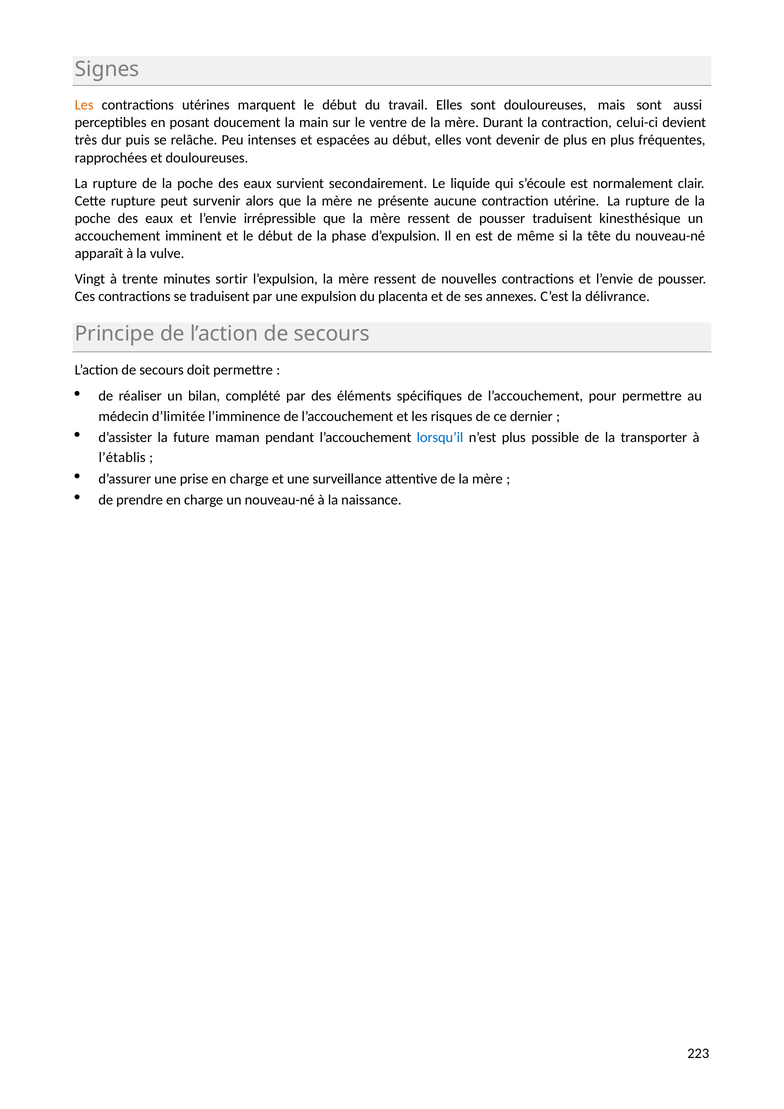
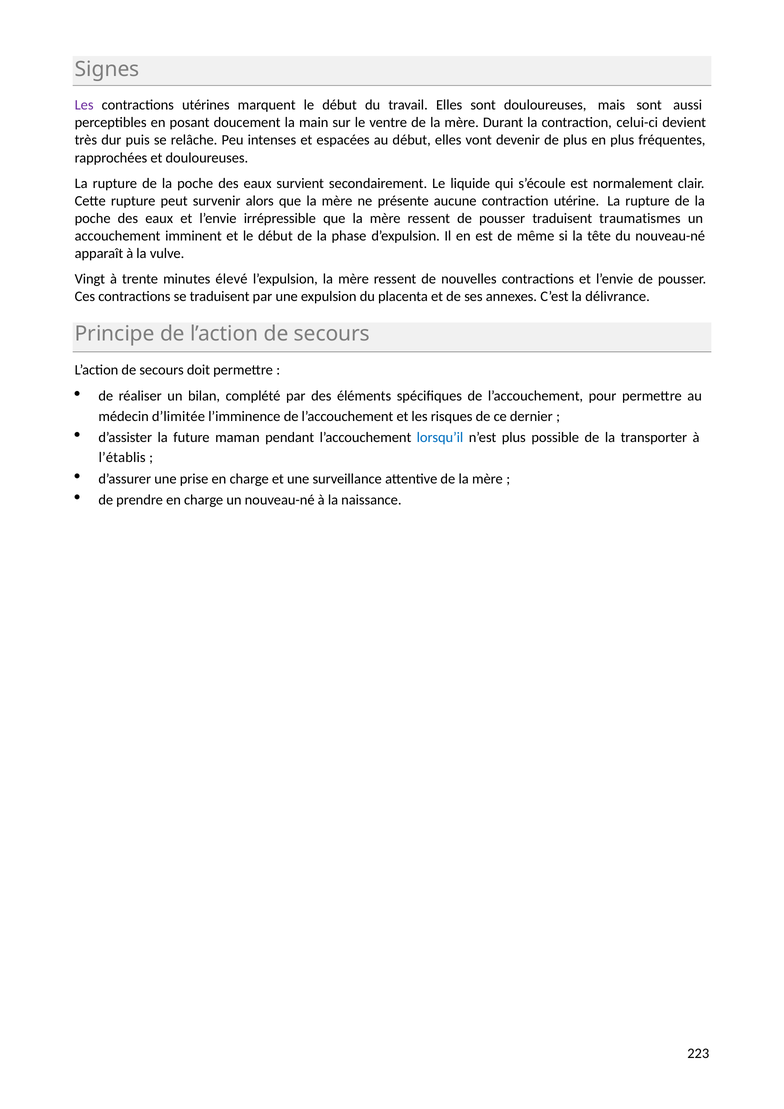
Les colour: orange -> purple (84, 105)
kinesthésique: kinesthésique -> traumatismes (640, 218)
sortir: sortir -> élevé (232, 279)
